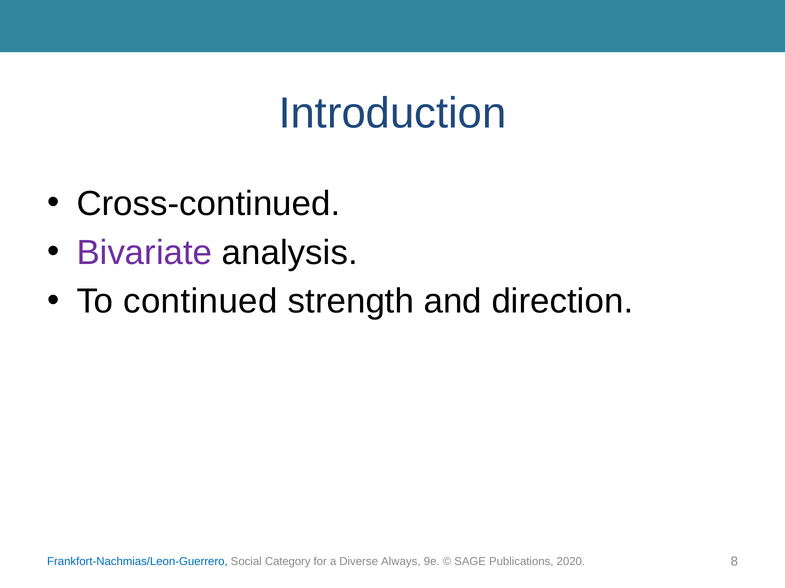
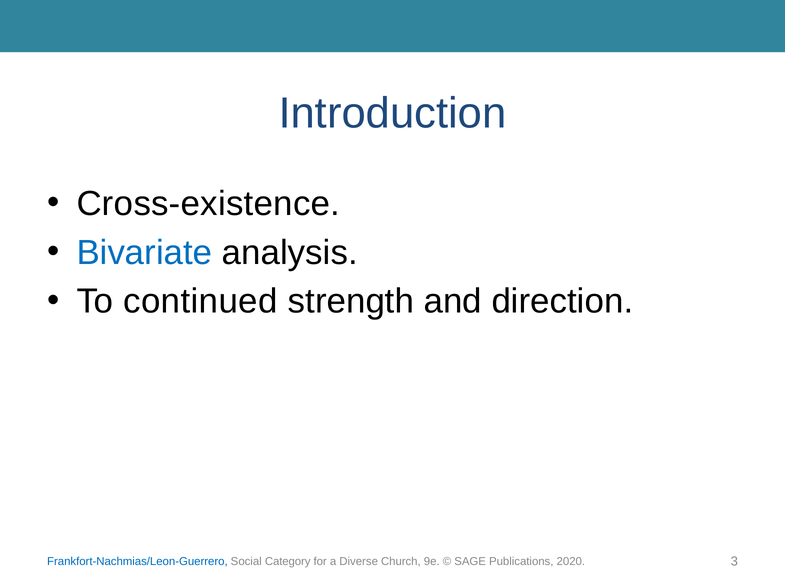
Cross-continued: Cross-continued -> Cross-existence (208, 204)
Bivariate colour: purple -> blue (144, 253)
Always: Always -> Church (401, 562)
8: 8 -> 3 (734, 562)
